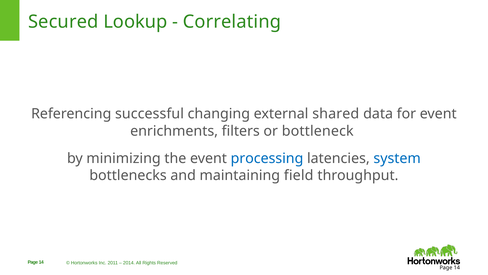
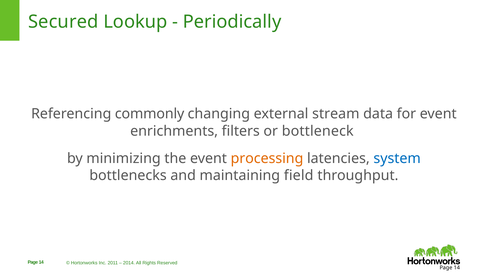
Correlating: Correlating -> Periodically (232, 22)
successful: successful -> commonly (150, 114)
shared: shared -> stream (336, 114)
processing colour: blue -> orange (267, 158)
